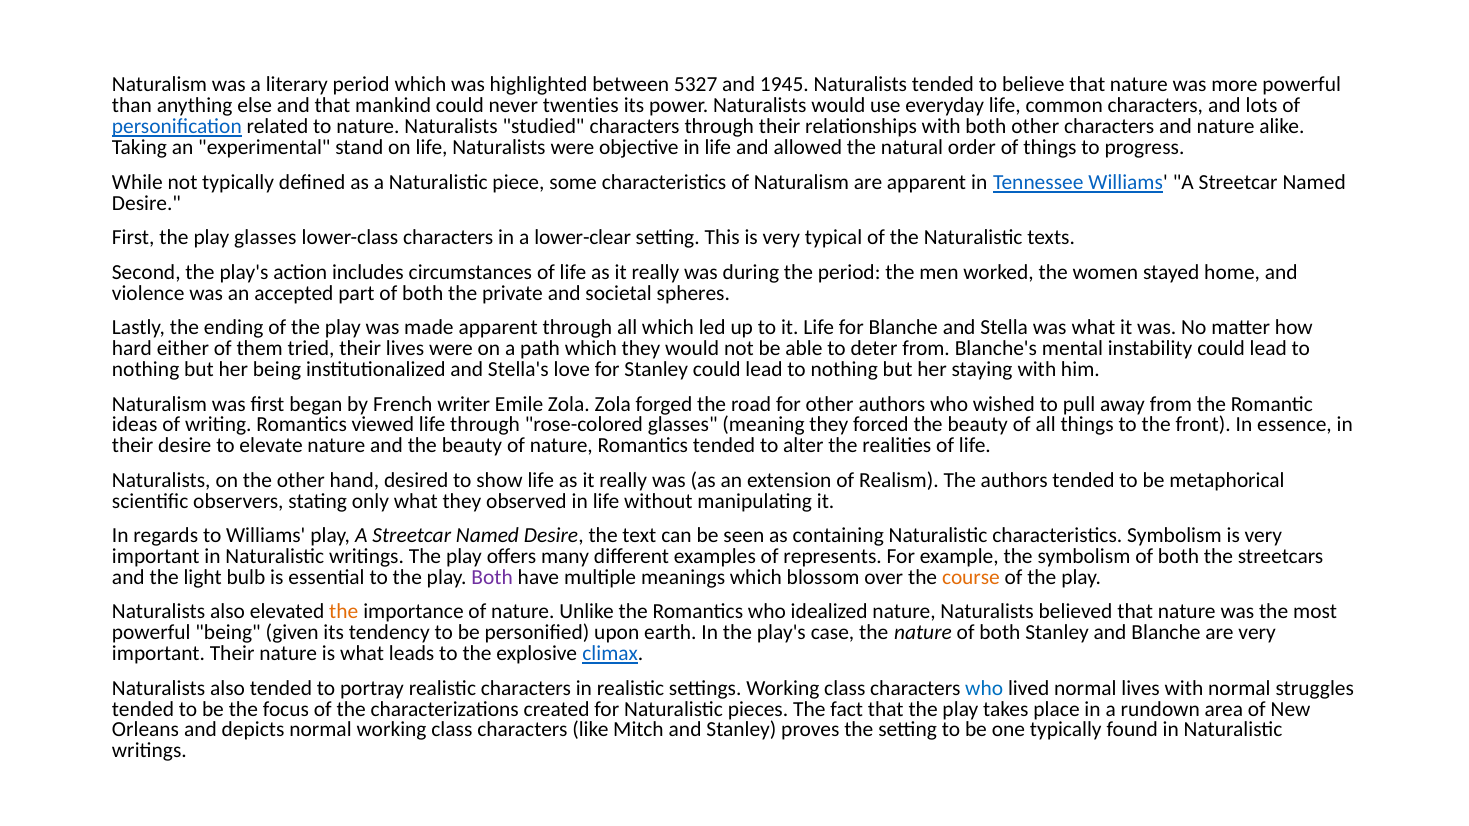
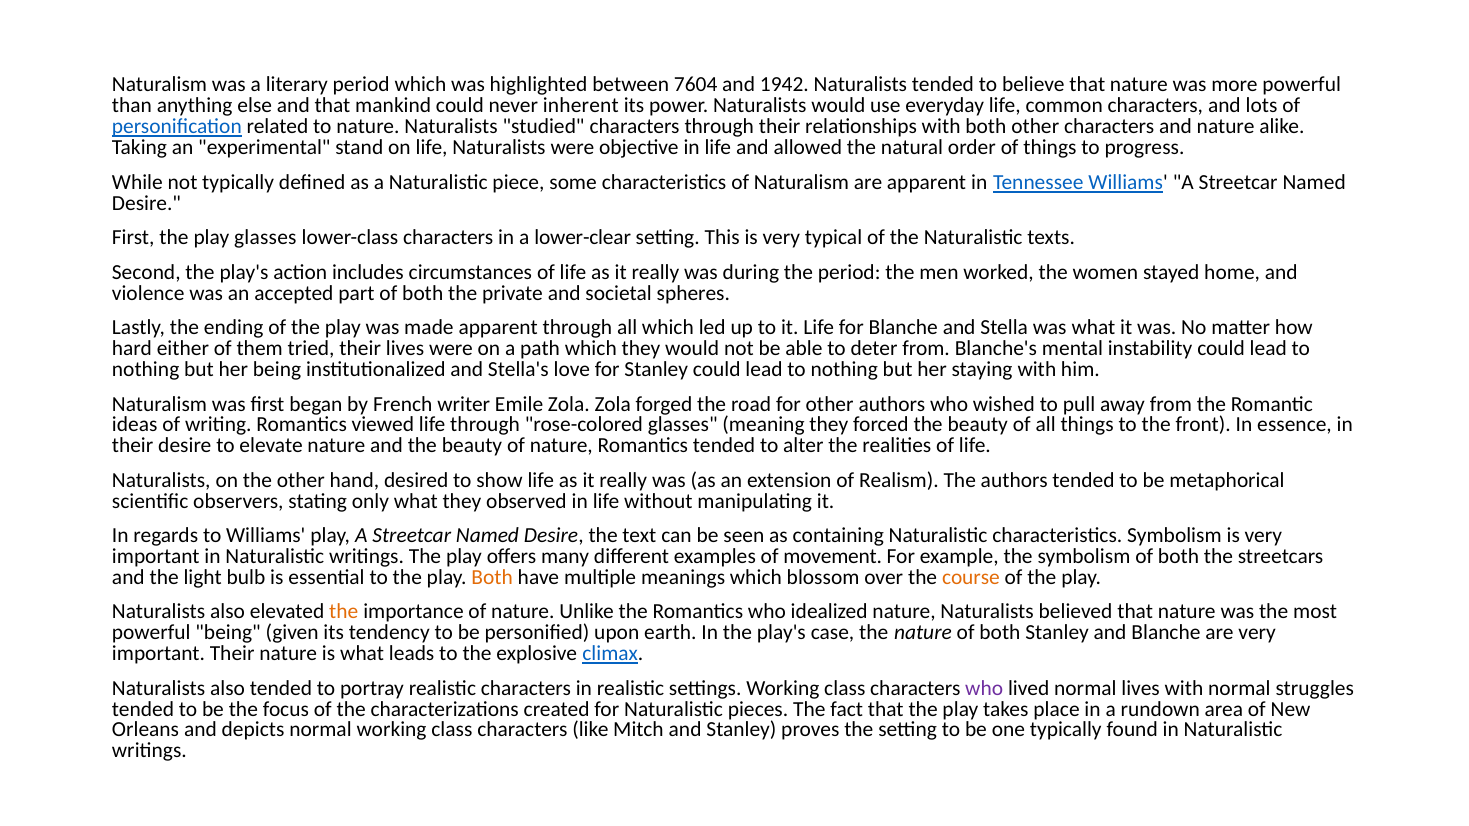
5327: 5327 -> 7604 (696, 85)
1945: 1945 -> 1942 (784, 85)
twenties: twenties -> inherent (581, 106)
represents: represents -> movement (833, 557)
Both colour: purple -> orange (492, 577)
who colour: blue -> purple (984, 688)
